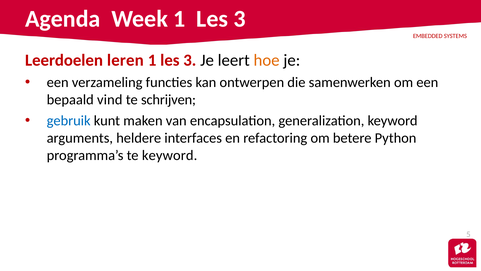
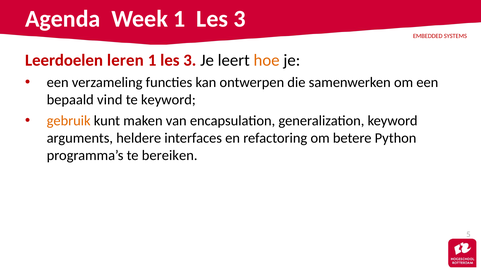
te schrijven: schrijven -> keyword (168, 100)
gebruik colour: blue -> orange (69, 121)
te keyword: keyword -> bereiken (170, 155)
